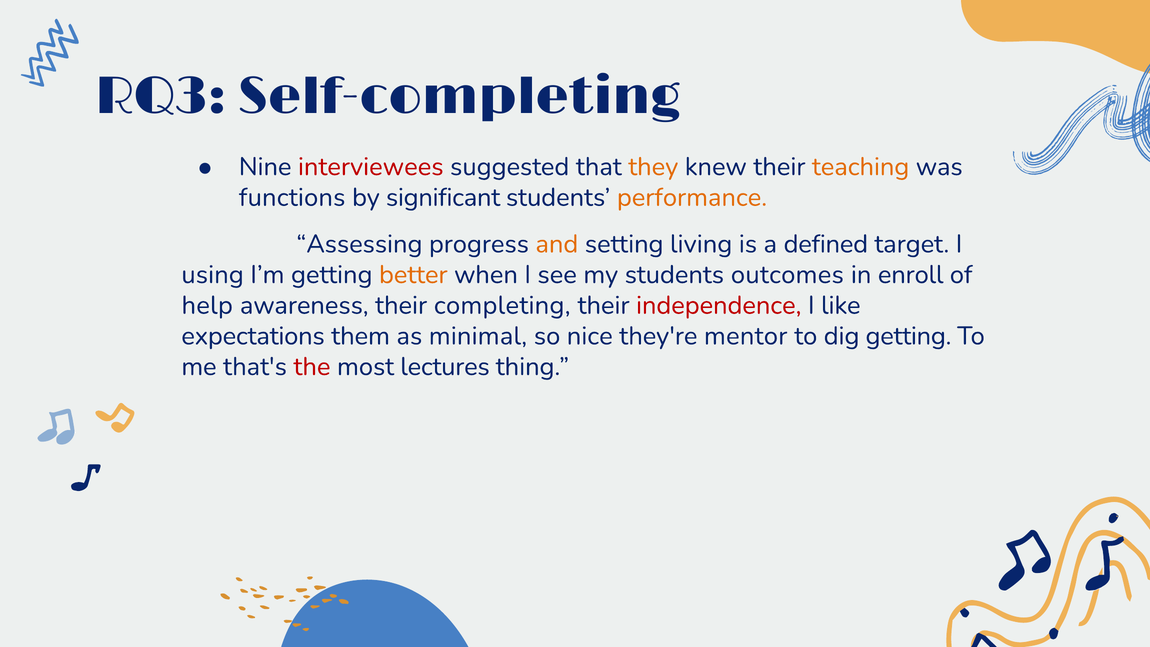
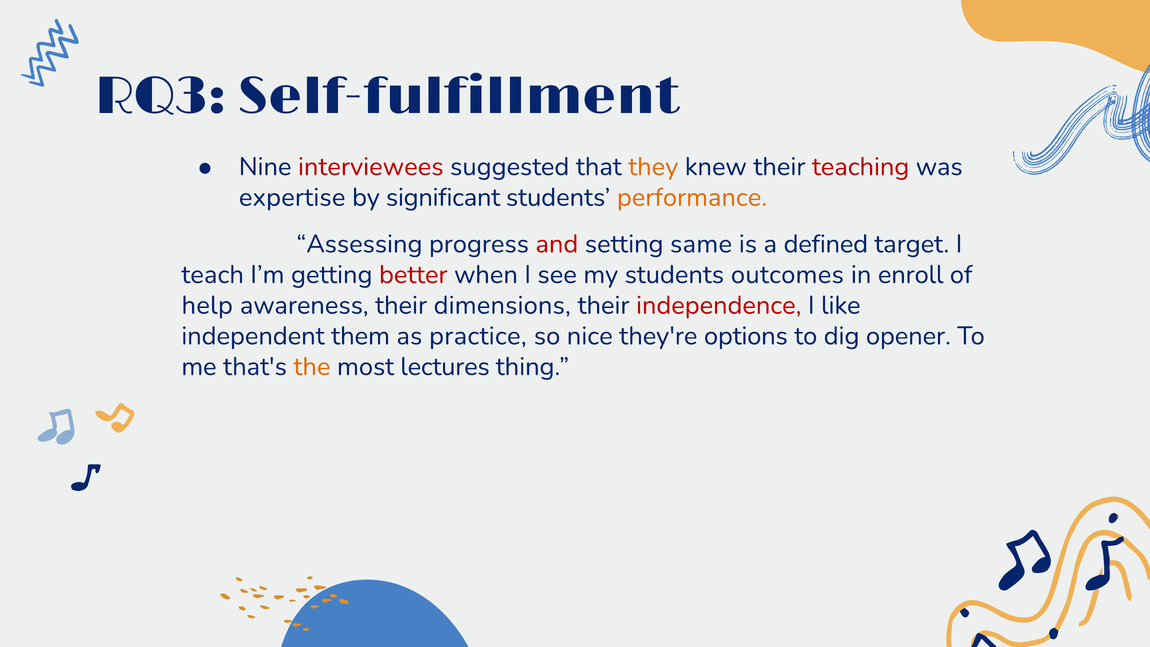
Self-completing: Self-completing -> Self-fulfillment (459, 96)
teaching colour: orange -> red (861, 167)
functions: functions -> expertise (292, 197)
and colour: orange -> red (557, 244)
living: living -> same (701, 244)
using: using -> teach (213, 275)
better colour: orange -> red (413, 275)
completing: completing -> dimensions (502, 305)
expectations: expectations -> independent (253, 336)
minimal: minimal -> practice (478, 336)
mentor: mentor -> options (746, 336)
dig getting: getting -> opener (908, 336)
the colour: red -> orange (312, 367)
